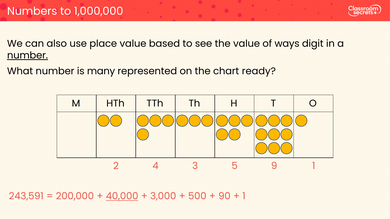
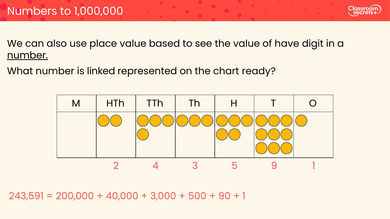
ways: ways -> have (287, 44)
many: many -> linked (101, 71)
40,000 underline: present -> none (122, 197)
